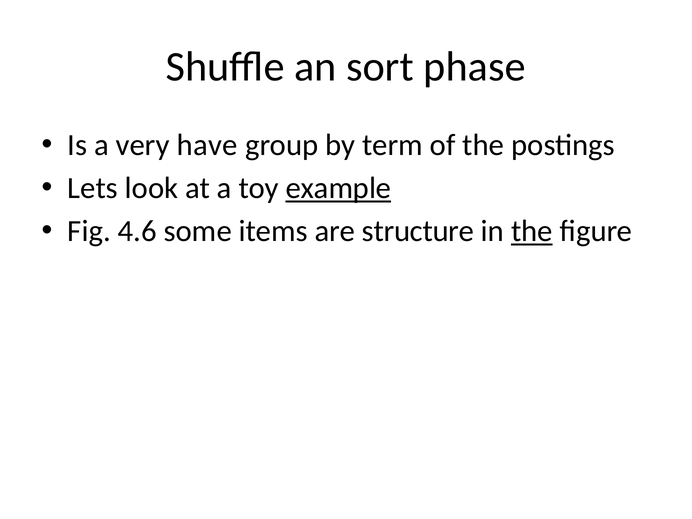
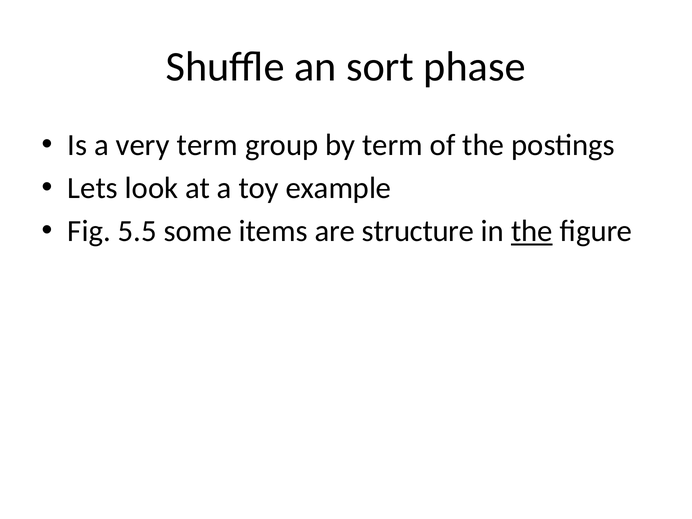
very have: have -> term (207, 145)
example underline: present -> none (338, 188)
4.6: 4.6 -> 5.5 (137, 231)
